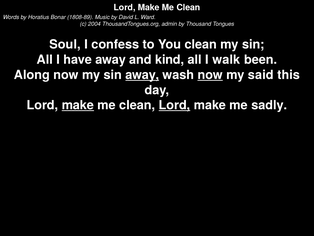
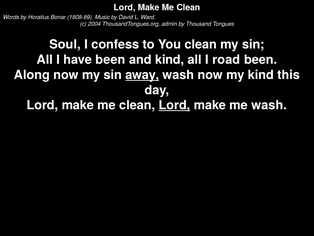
have away: away -> been (110, 60)
walk: walk -> road (226, 60)
now underline: present -> none (210, 75)
my said: said -> kind (261, 75)
make underline: present -> none (78, 105)
me sadly: sadly -> wash (269, 105)
